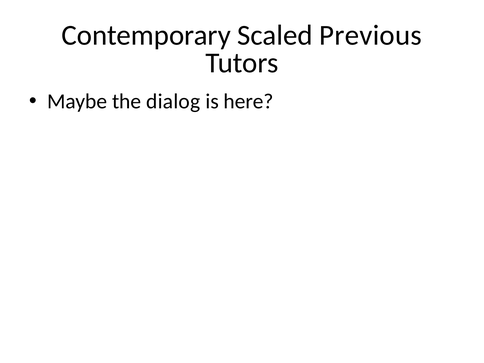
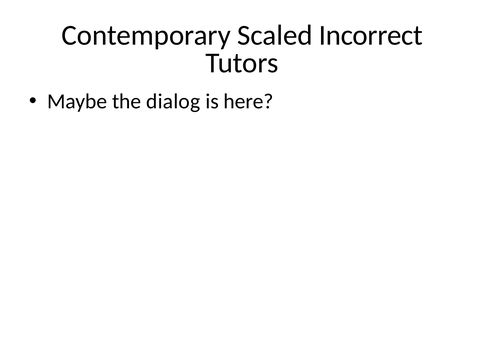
Previous: Previous -> Incorrect (371, 35)
